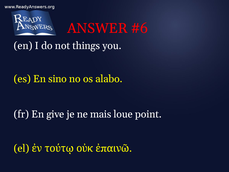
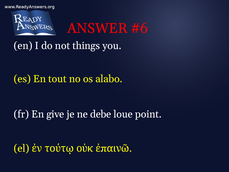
sino: sino -> tout (57, 79)
mais: mais -> debe (101, 114)
